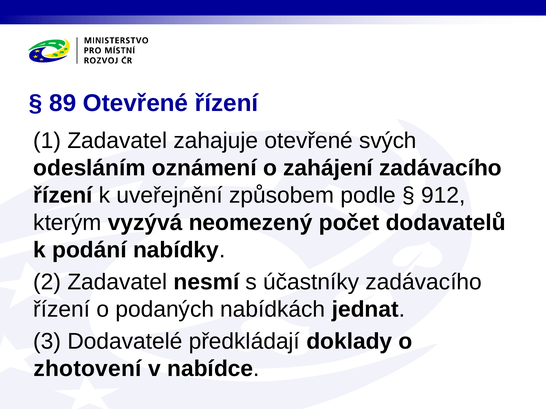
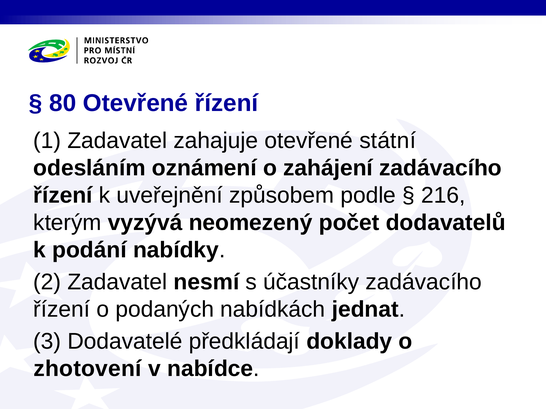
89: 89 -> 80 (63, 103)
svých: svých -> státní (388, 141)
912: 912 -> 216 (443, 196)
